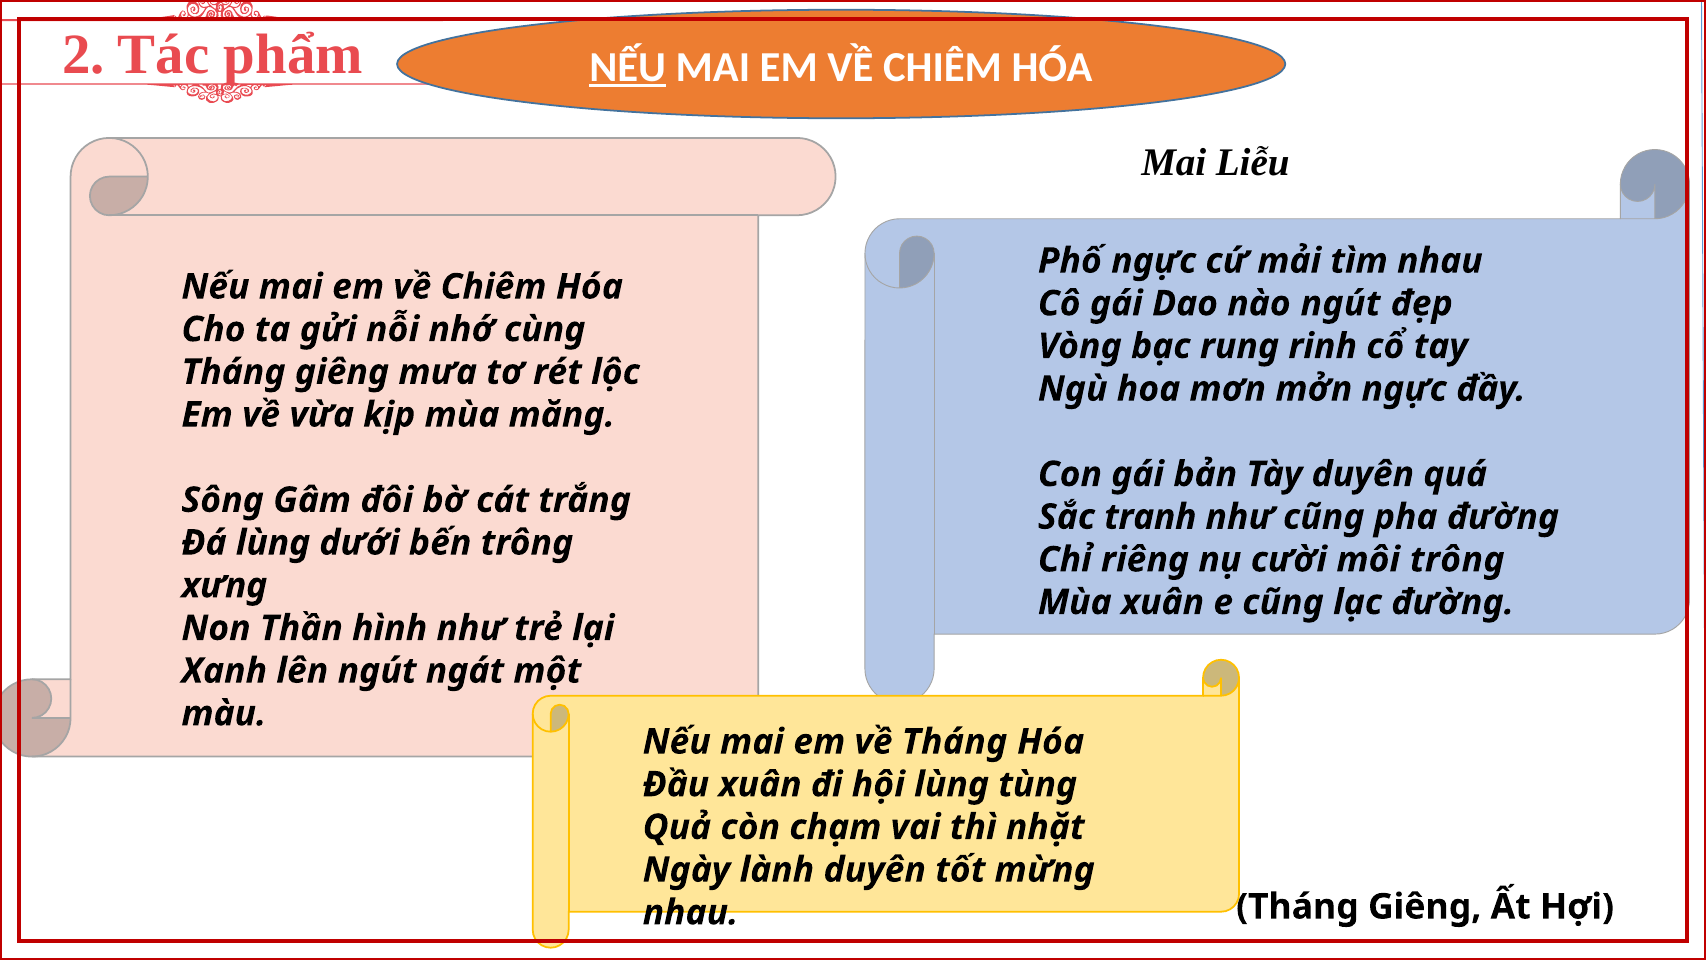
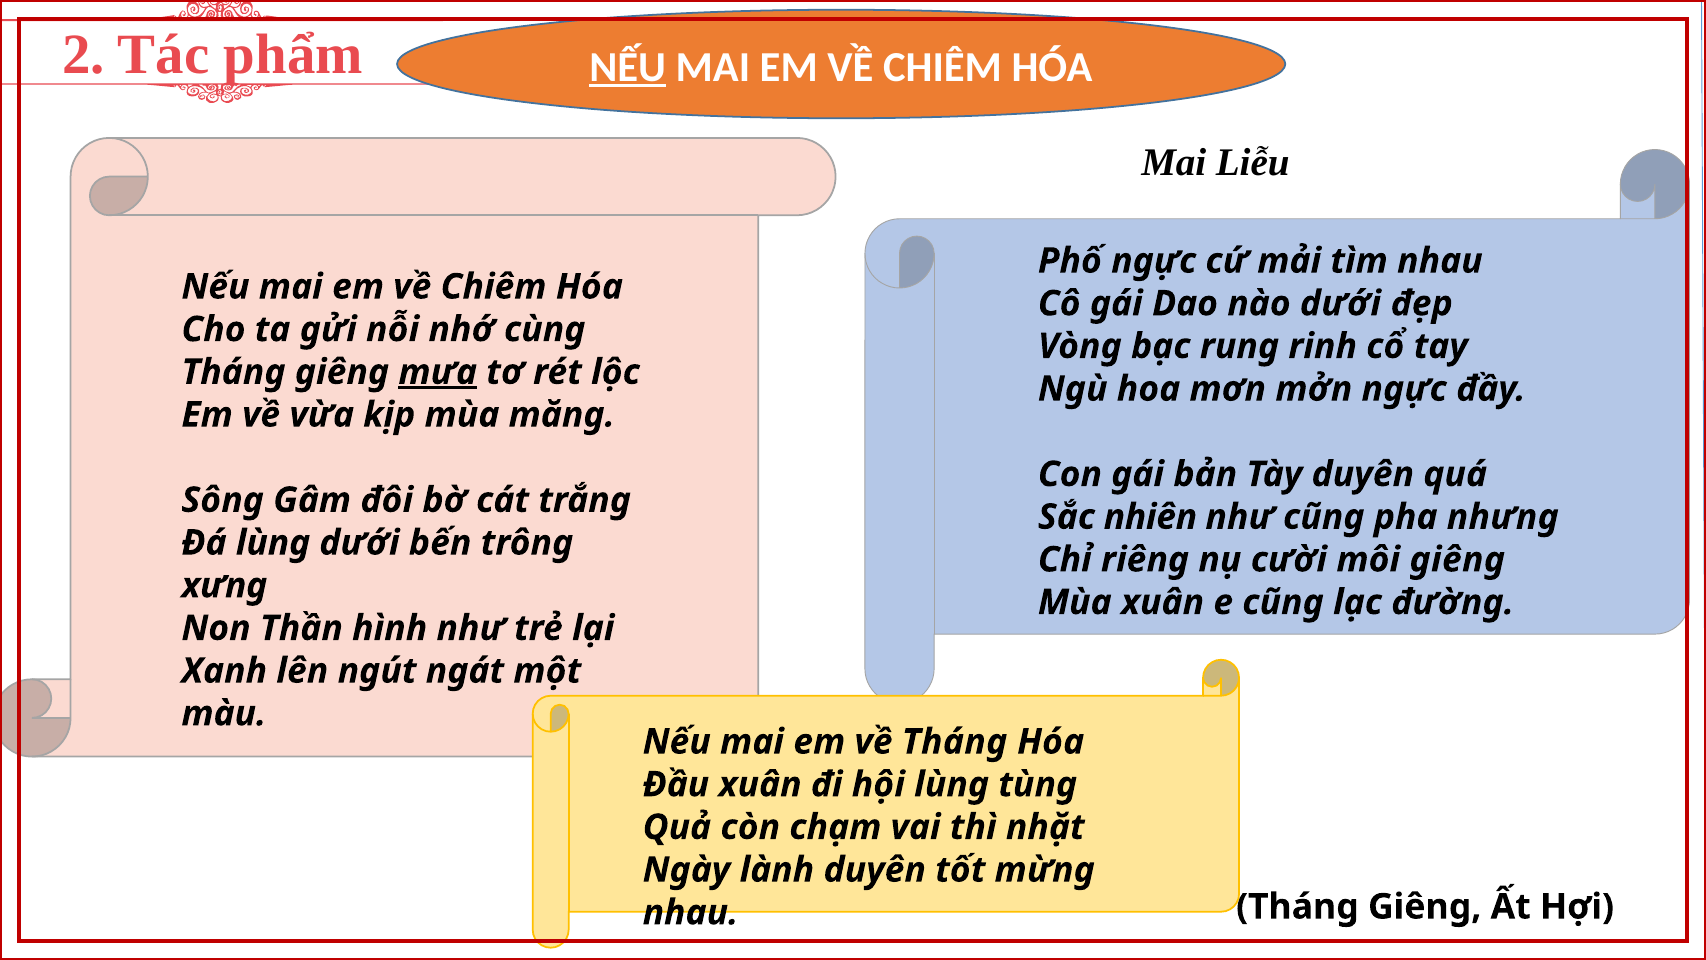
nào ngút: ngút -> dưới (1340, 304)
mưa underline: none -> present (438, 372)
tranh: tranh -> nhiên (1150, 517)
pha đường: đường -> nhưng (1503, 517)
môi trông: trông -> giêng (1457, 559)
